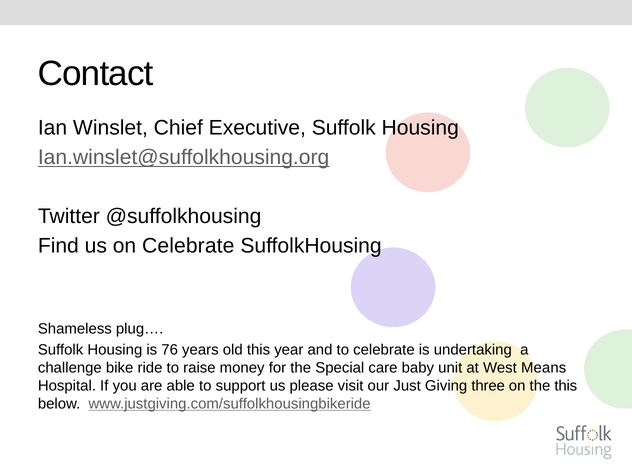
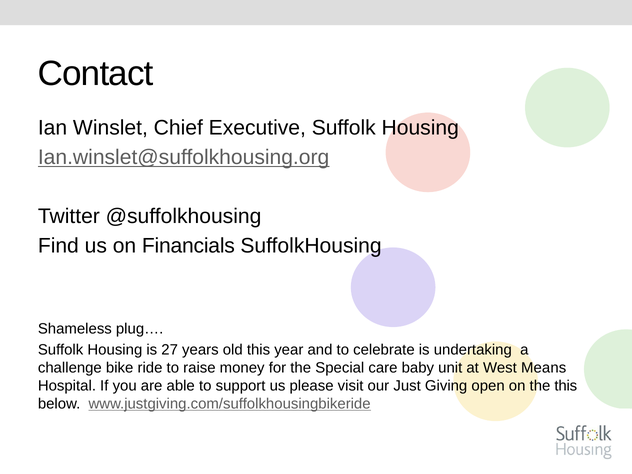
on Celebrate: Celebrate -> Financials (188, 246)
76: 76 -> 27 (170, 350)
three: three -> open (488, 386)
